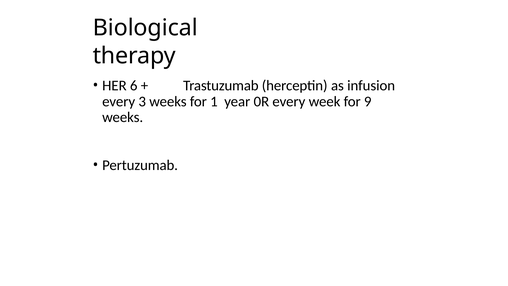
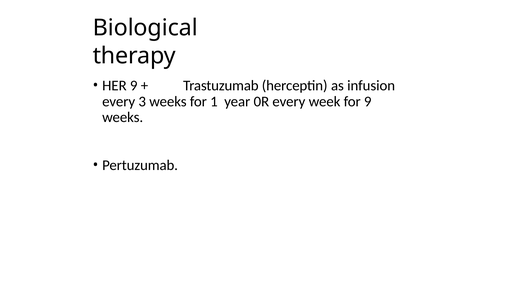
HER 6: 6 -> 9 (134, 85)
